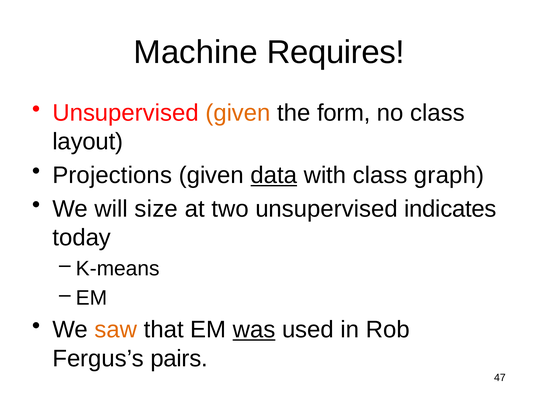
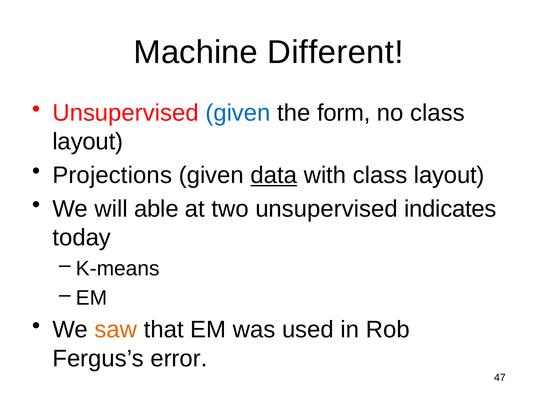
Requires: Requires -> Different (335, 52)
given colour: orange -> blue (238, 113)
with class graph: graph -> layout (449, 175)
size: size -> able (156, 209)
was underline: present -> none (254, 329)
pairs: pairs -> error (179, 358)
